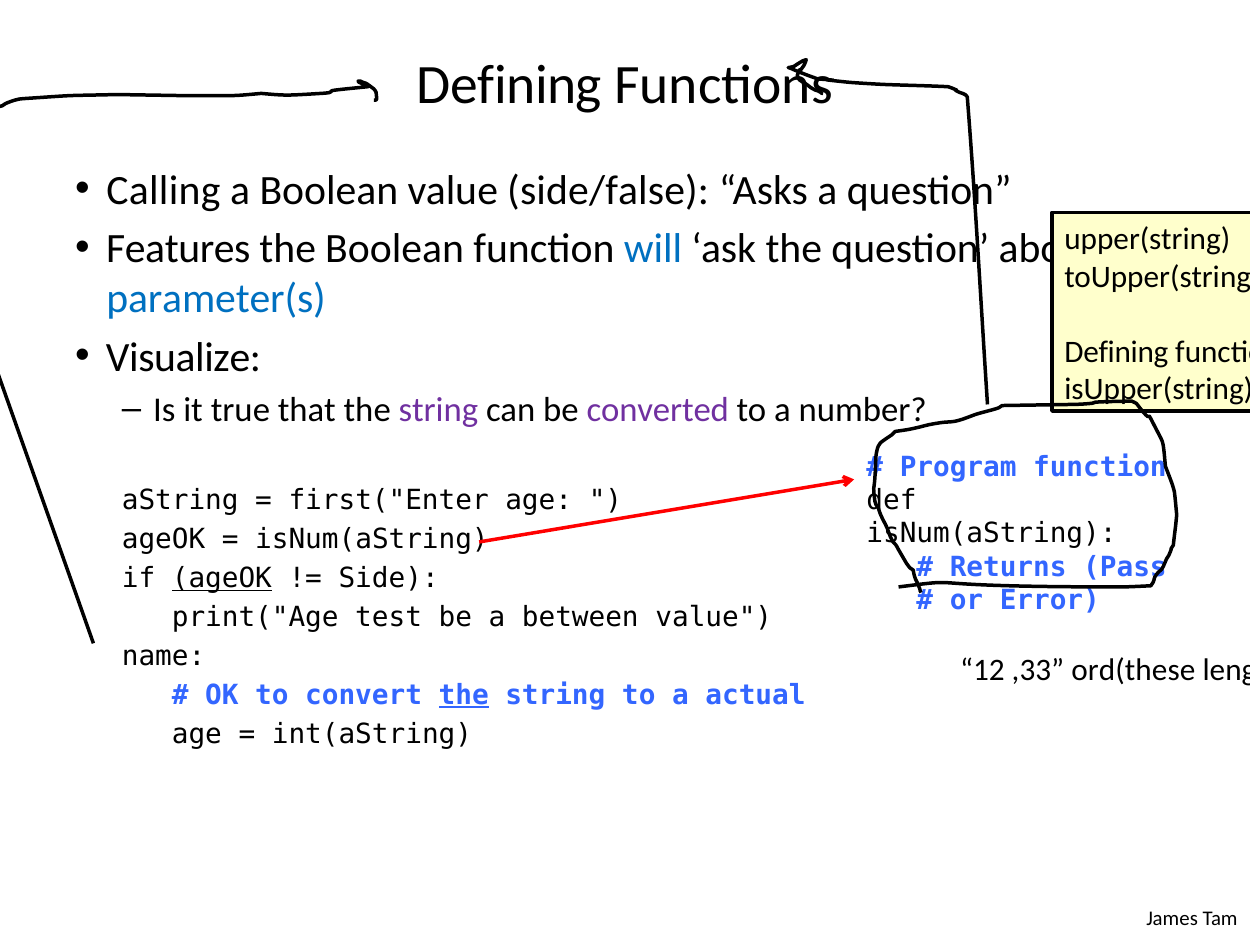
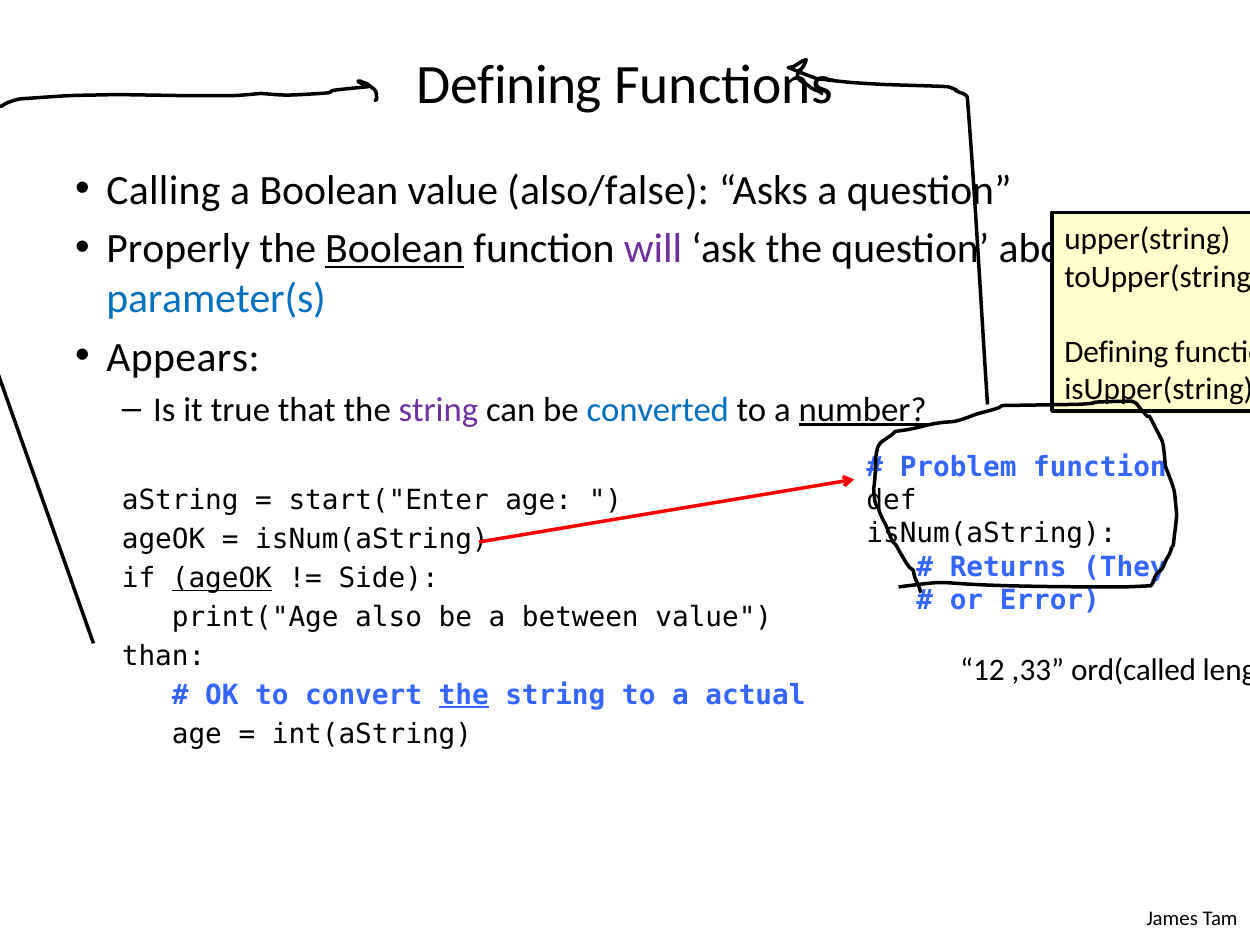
side/false: side/false -> also/false (608, 190)
Features: Features -> Properly (178, 249)
Boolean underline: none -> present (395, 249)
will colour: blue -> purple (653, 249)
Visualize: Visualize -> Appears (183, 357)
converted colour: purple -> blue (658, 409)
number underline: none -> present (863, 409)
Program: Program -> Problem (958, 467)
first("Enter: first("Enter -> start("Enter (389, 501)
Pass: Pass -> They (1125, 567)
test: test -> also (389, 617)
name: name -> than (164, 656)
ord(these: ord(these -> ord(called (1134, 670)
